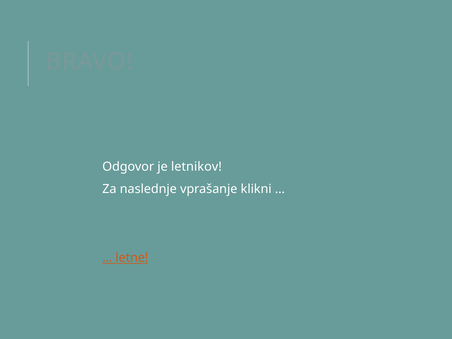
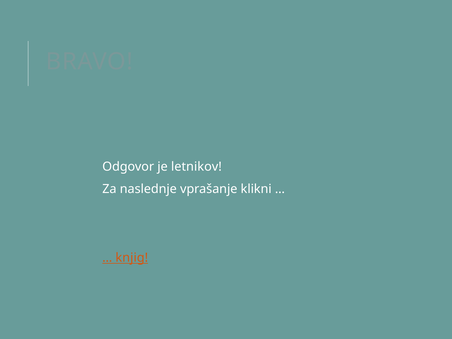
letne: letne -> knjig (132, 258)
